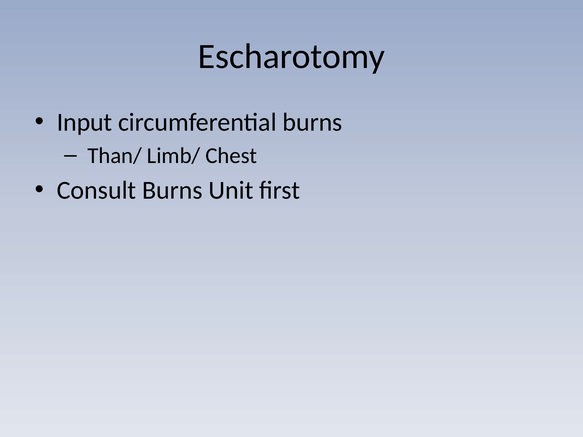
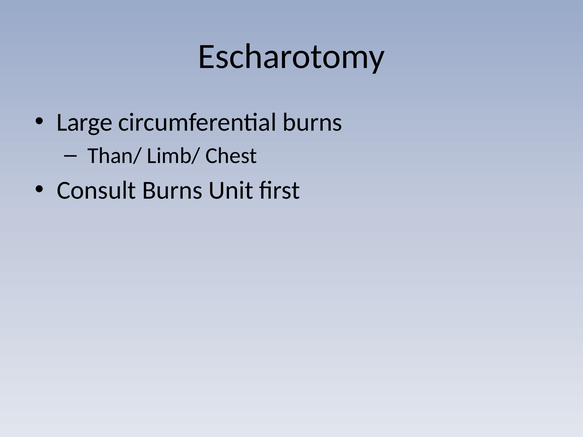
Input: Input -> Large (85, 122)
